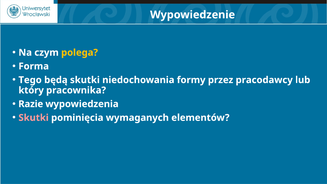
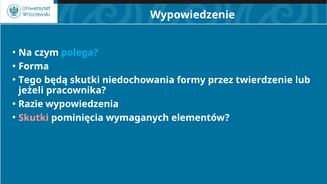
polega colour: yellow -> light blue (80, 53)
pracodawcy: pracodawcy -> twierdzenie (264, 80)
który: który -> jeżeli (31, 90)
